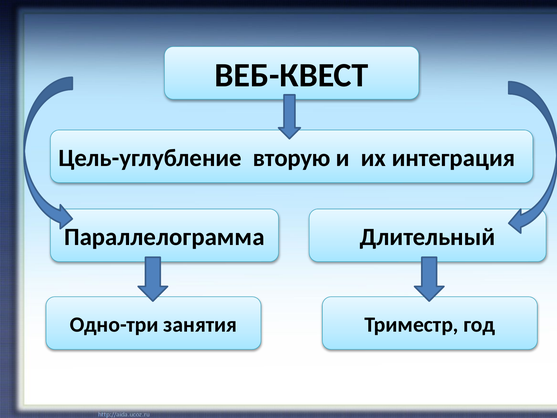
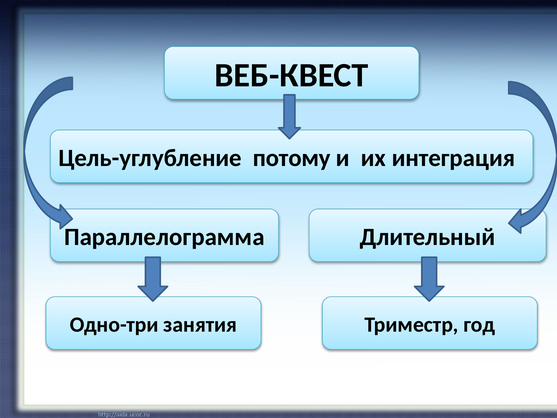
вторую: вторую -> потому (292, 158)
